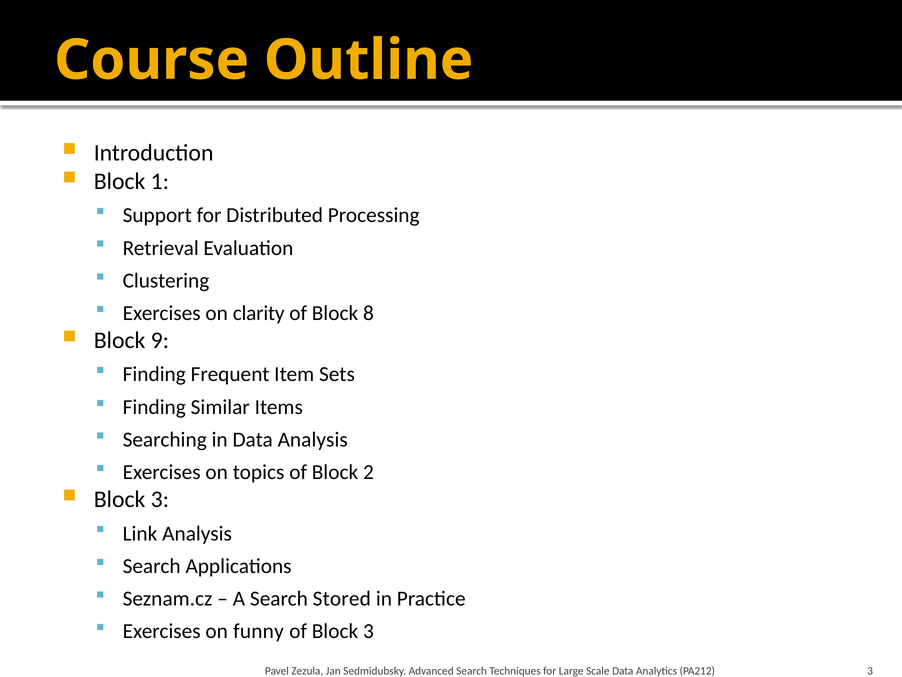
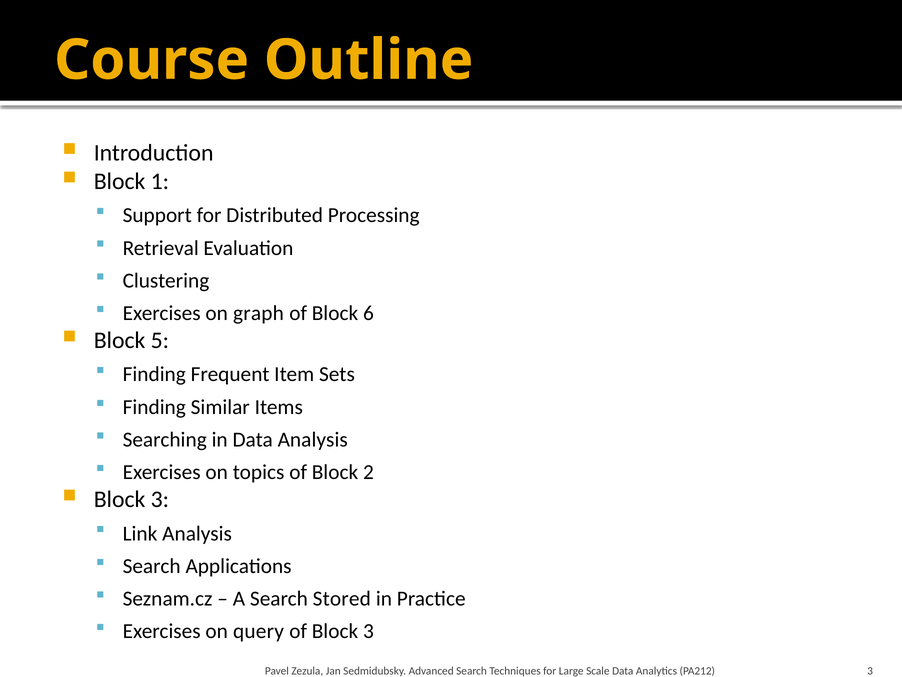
clarity: clarity -> graph (258, 313)
8: 8 -> 6 (368, 313)
9: 9 -> 5 (160, 340)
funny: funny -> query (258, 631)
